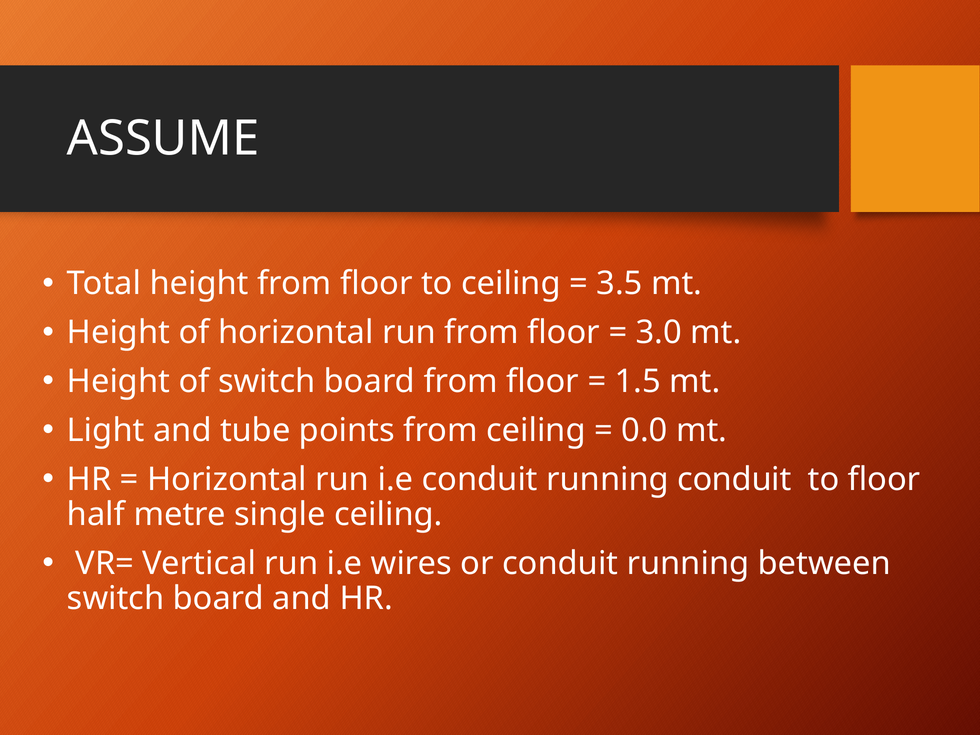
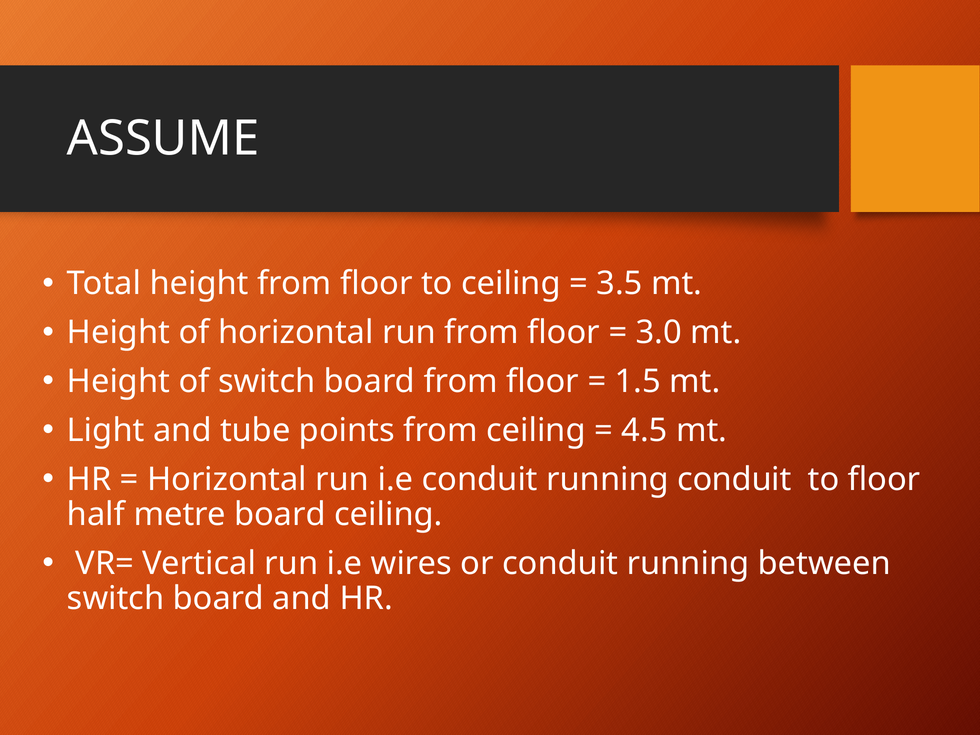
0.0: 0.0 -> 4.5 (644, 430)
metre single: single -> board (280, 514)
